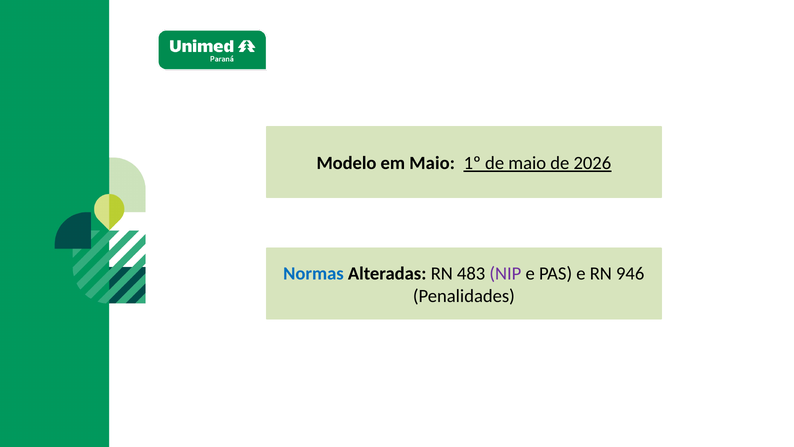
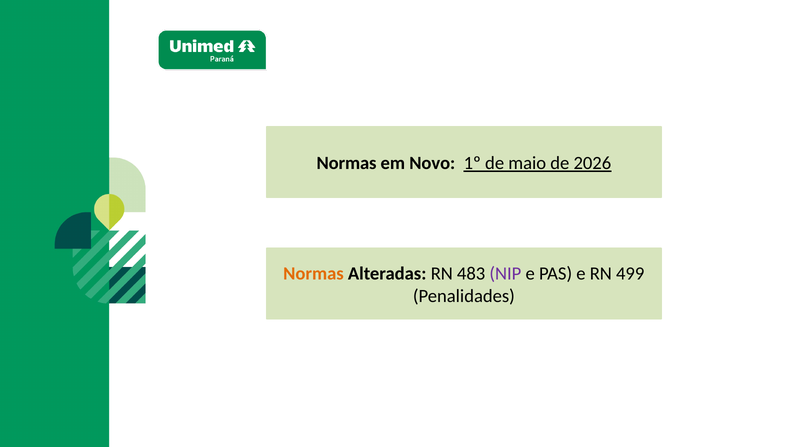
Modelo: Modelo -> Normas (346, 163)
em Maio: Maio -> Novo (432, 163)
Normas colour: blue -> orange (313, 274)
946: 946 -> 499 (630, 274)
